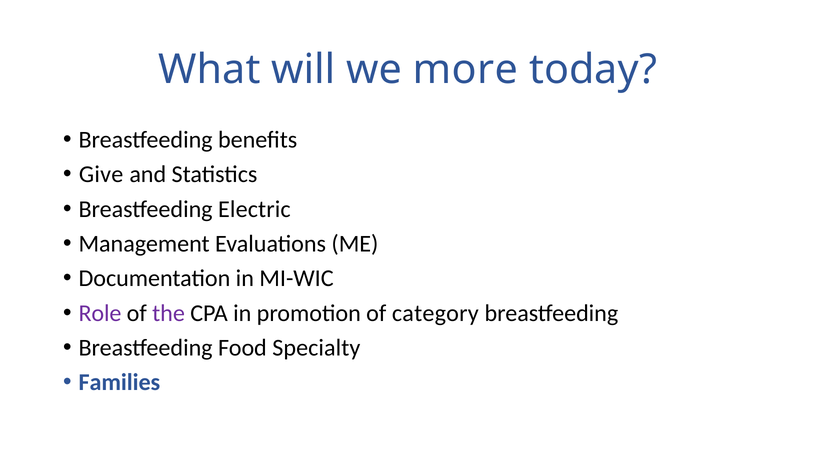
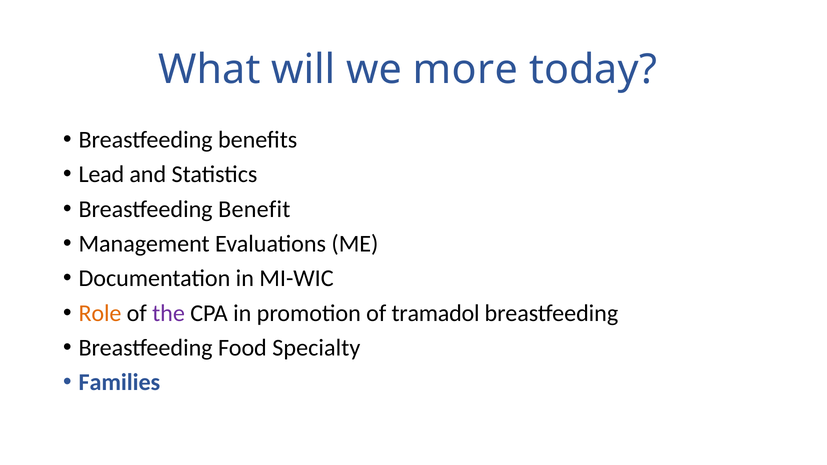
Give: Give -> Lead (101, 174)
Electric: Electric -> Benefit (254, 209)
Role colour: purple -> orange (100, 313)
category: category -> tramadol (436, 313)
